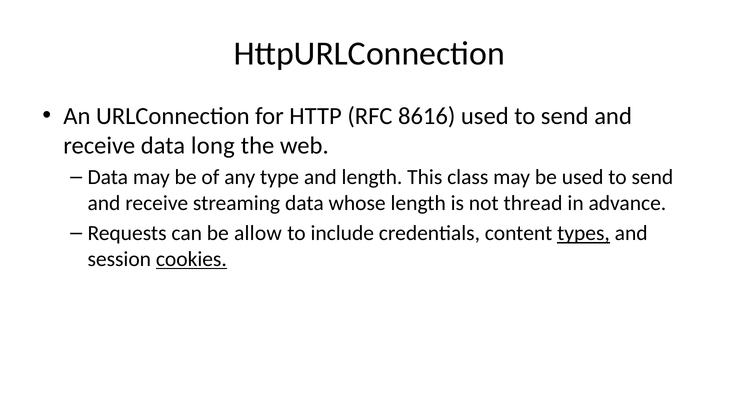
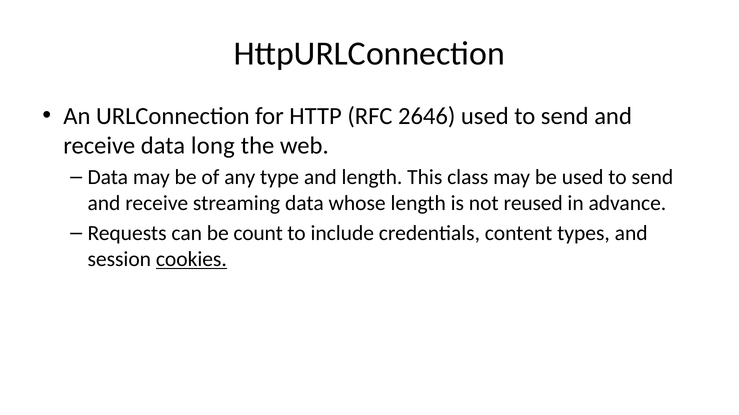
8616: 8616 -> 2646 (427, 116)
thread: thread -> reused (533, 204)
allow: allow -> count (258, 234)
types underline: present -> none (583, 234)
